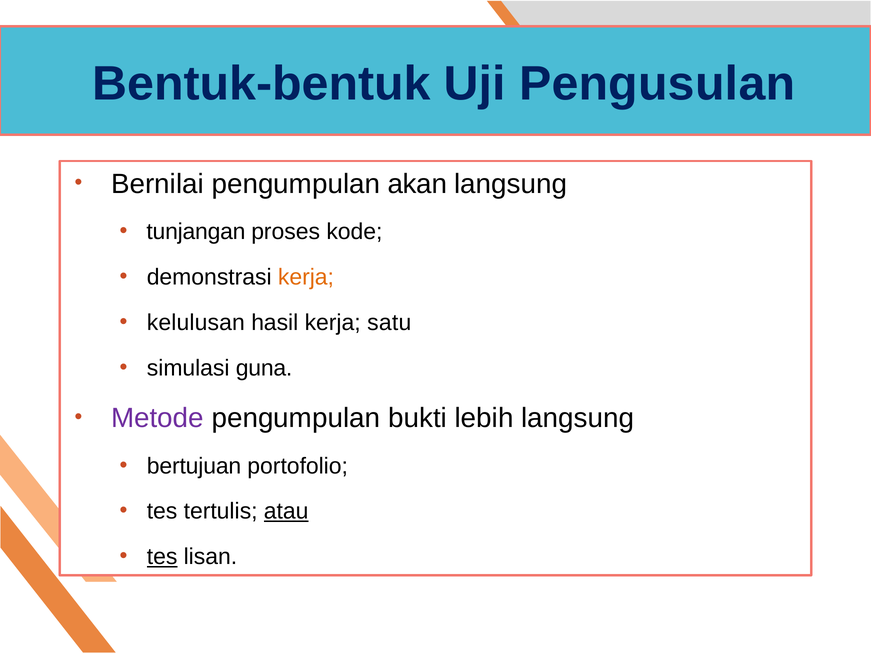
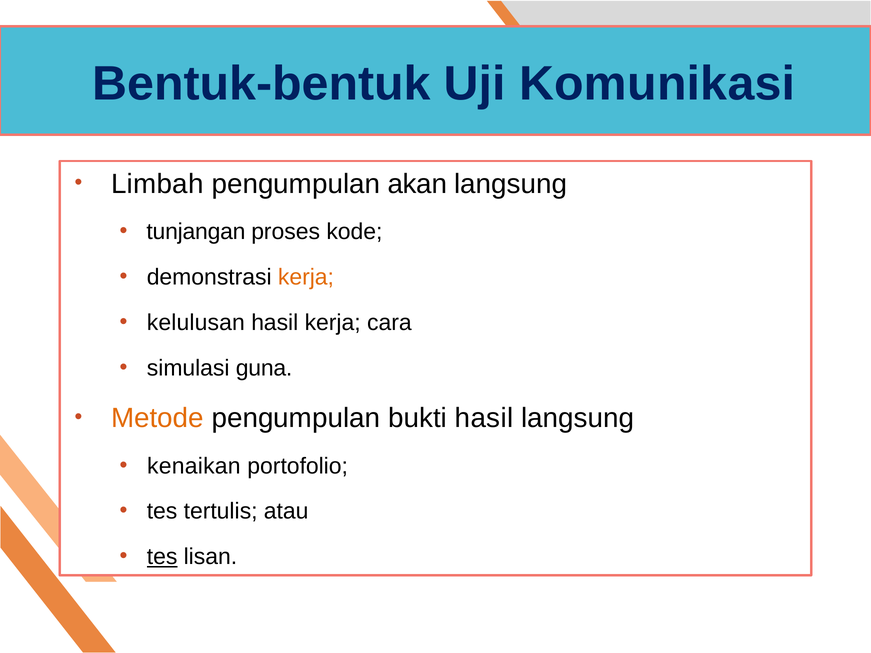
Pengusulan: Pengusulan -> Komunikasi (657, 84)
Bernilai: Bernilai -> Limbah (157, 184)
satu: satu -> cara (389, 323)
Metode colour: purple -> orange (157, 418)
bukti lebih: lebih -> hasil (484, 418)
bertujuan: bertujuan -> kenaikan (194, 466)
atau underline: present -> none (286, 512)
